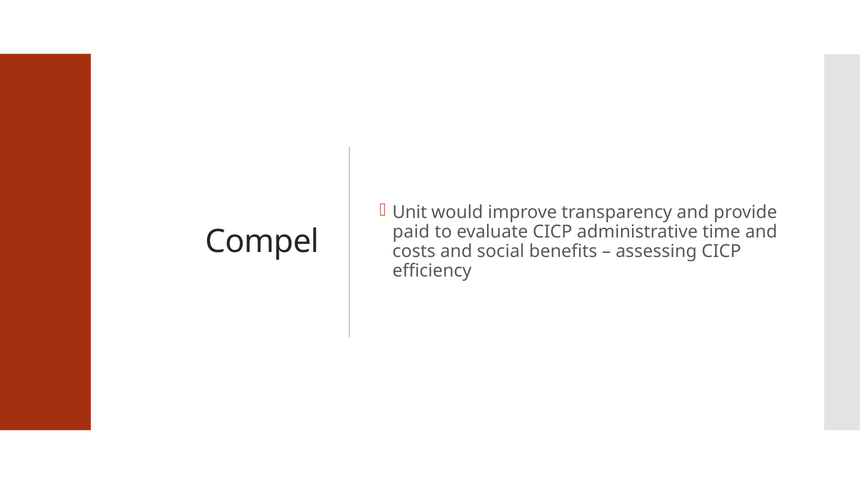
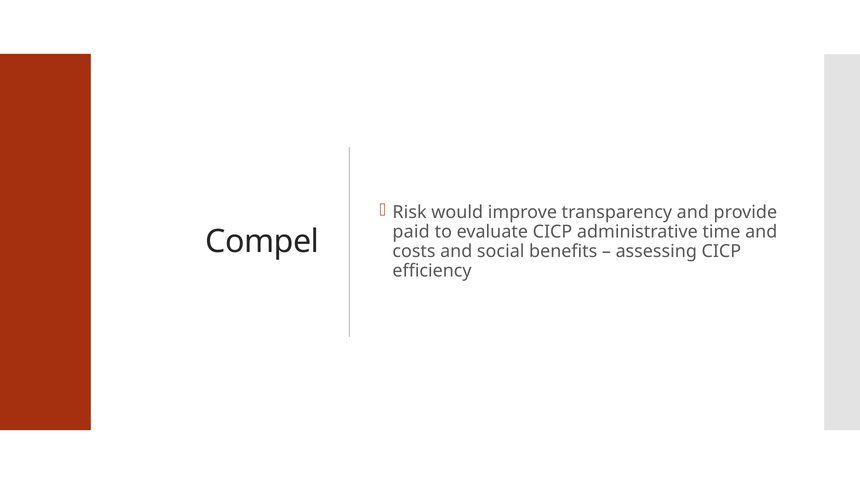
Unit: Unit -> Risk (410, 212)
